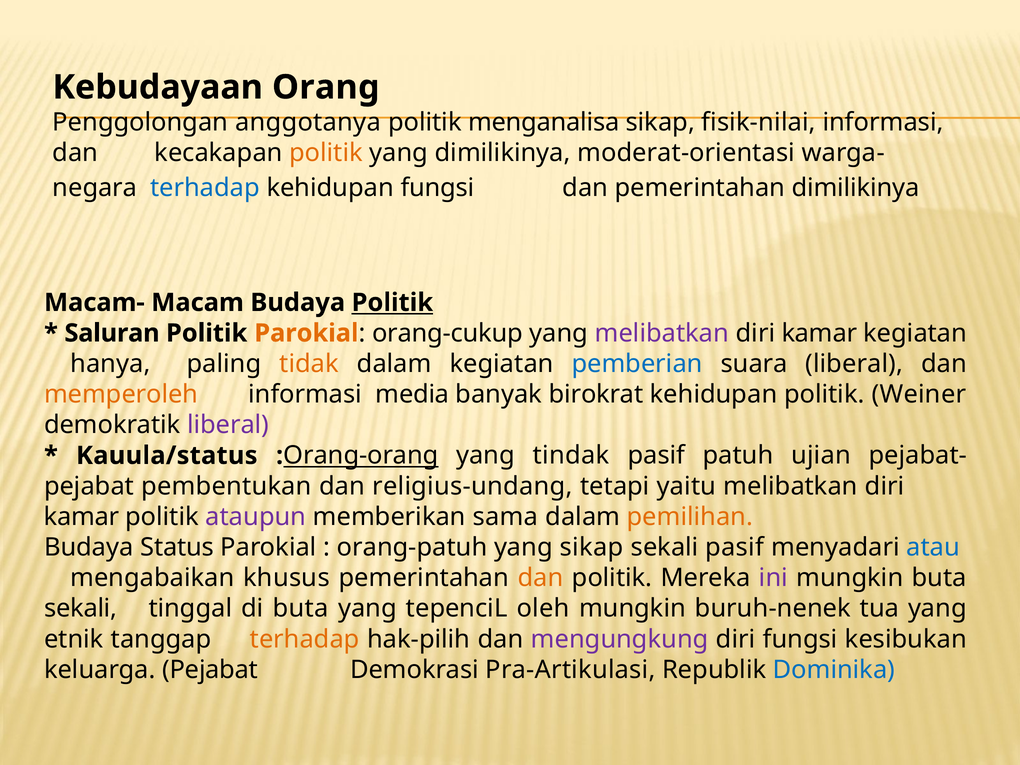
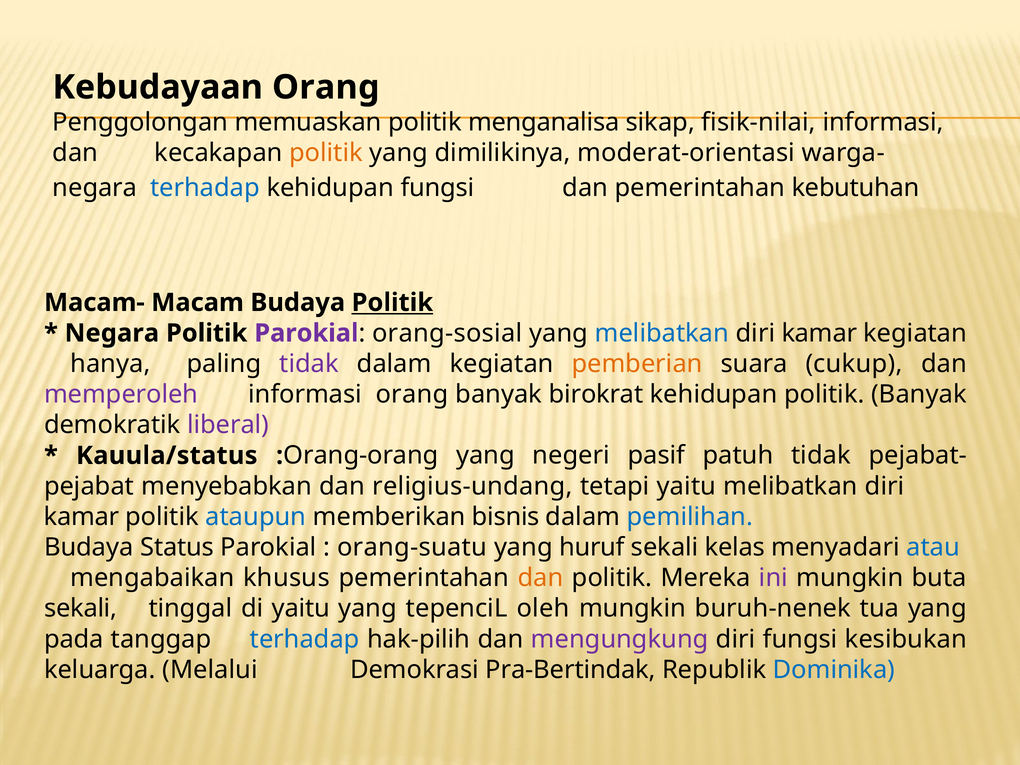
anggotanya: anggotanya -> memuaskan (308, 122)
pemerintahan dimilikinya: dimilikinya -> kebutuhan (856, 188)
Saluran: Saluran -> Negara (112, 333)
Parokial colour: orange -> purple (306, 333)
orang-cukup: orang-cukup -> orang-sosial (447, 333)
melibatkan colour: purple -> blue (662, 333)
tidak colour: orange -> purple (309, 364)
pemberian colour: blue -> orange (637, 364)
suara liberal: liberal -> cukup (854, 364)
memperoleh colour: orange -> purple (121, 394)
informasi media: media -> orang (412, 394)
politik Weiner: Weiner -> Banyak (919, 394)
Orang-orang underline: present -> none (361, 456)
tindak: tindak -> negeri (571, 456)
patuh ujian: ujian -> tidak (821, 456)
pembentukan: pembentukan -> menyebabkan (227, 486)
ataupun colour: purple -> blue (256, 517)
sama: sama -> bisnis (506, 517)
pemilihan colour: orange -> blue (690, 517)
orang-patuh: orang-patuh -> orang-suatu (412, 547)
yang sikap: sikap -> huruf (592, 547)
sekali pasif: pasif -> kelas (735, 547)
di buta: buta -> yaitu (301, 609)
etnik: etnik -> pada (74, 639)
terhadap colour: orange -> blue (305, 639)
keluarga Pejabat: Pejabat -> Melalui (210, 670)
Pra-Artikulasi: Pra-Artikulasi -> Pra-Bertindak (571, 670)
